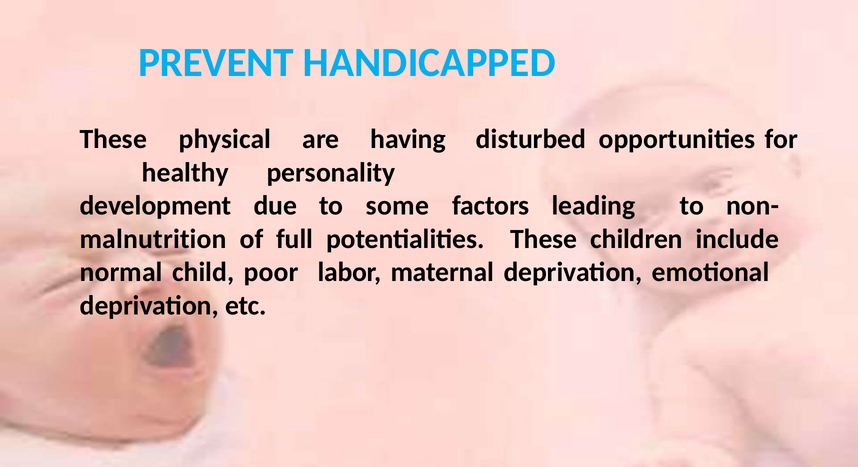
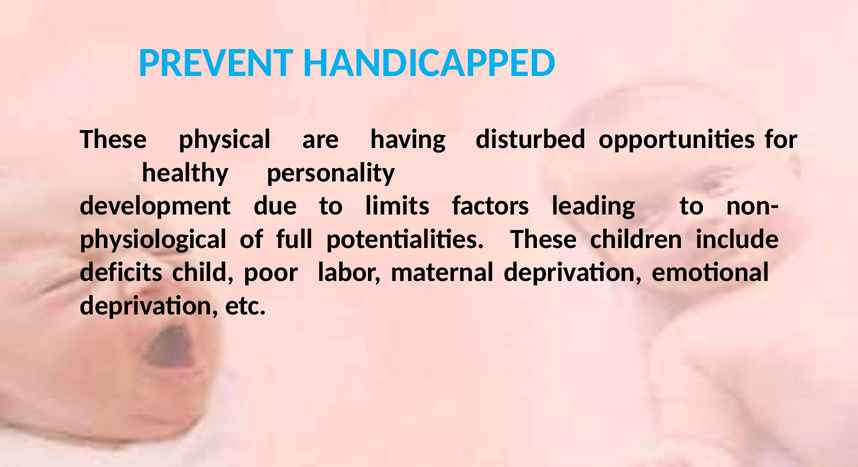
some: some -> limits (398, 206)
malnutrition: malnutrition -> physiological (153, 239)
normal: normal -> deficits (121, 272)
